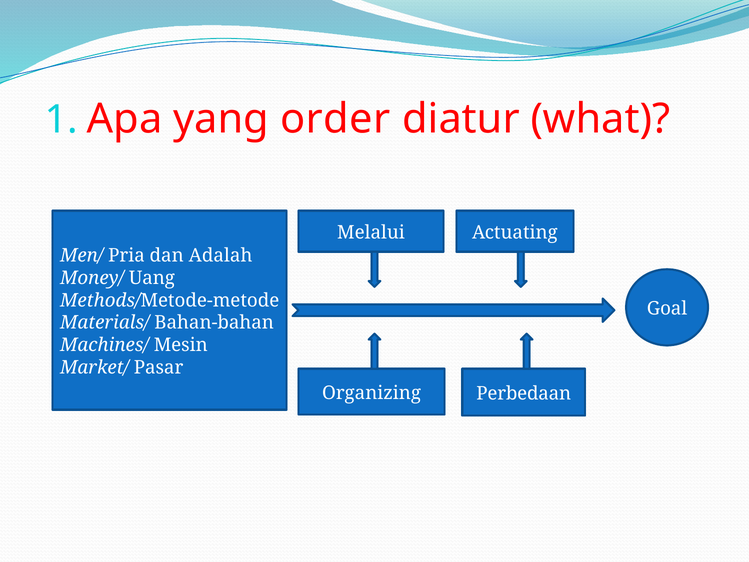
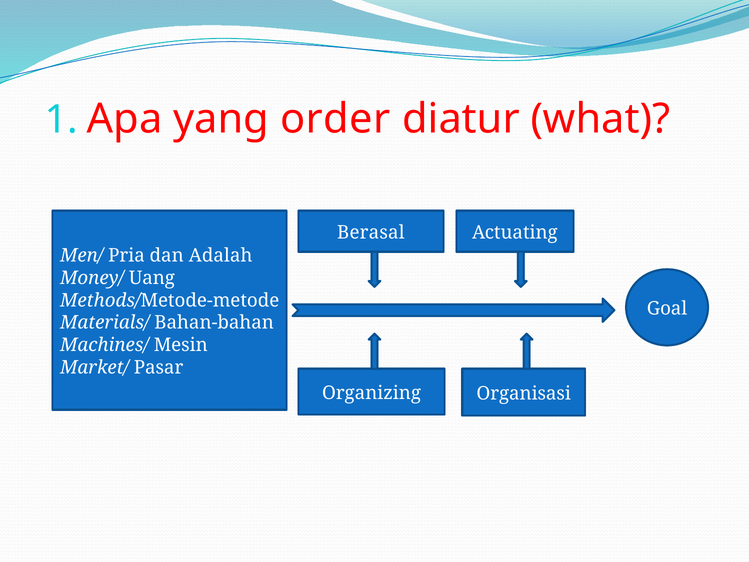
Melalui: Melalui -> Berasal (371, 232)
Perbedaan: Perbedaan -> Organisasi (524, 393)
